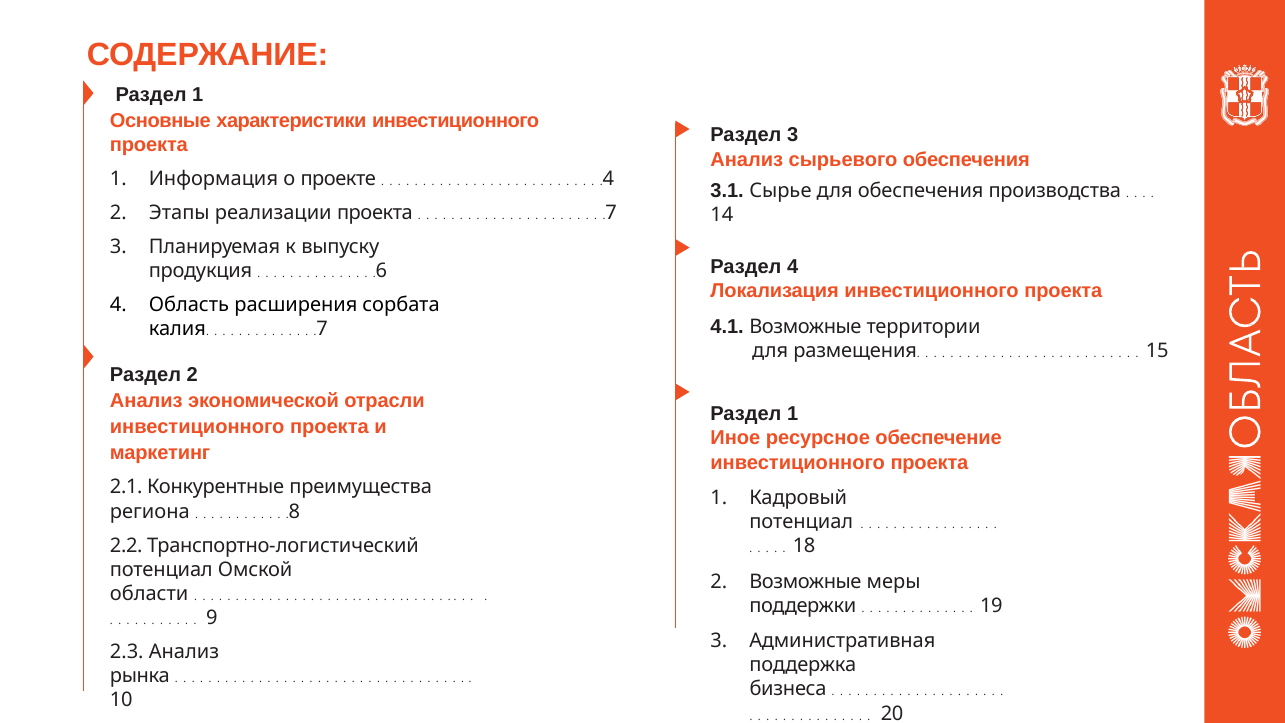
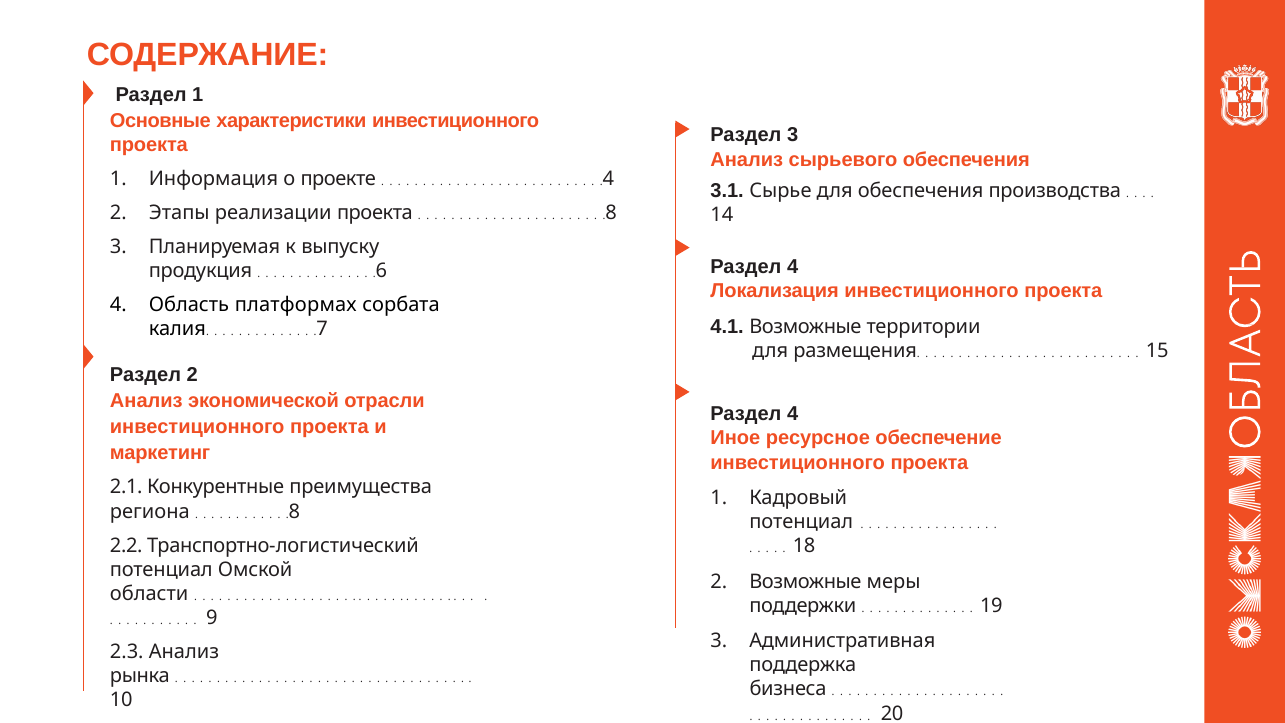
7: 7 -> 8 (611, 213)
расширения: расширения -> платформах (296, 305)
1: 1 -> 4 (793, 414)
